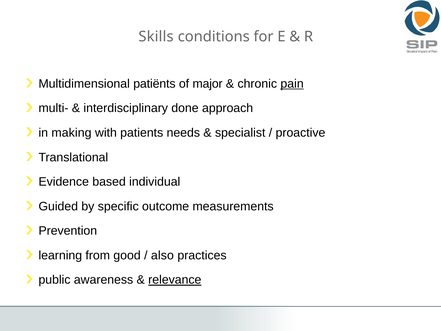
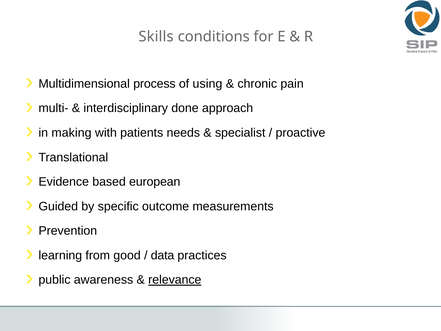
patiënts: patiënts -> process (154, 84)
major: major -> using (207, 84)
pain underline: present -> none (292, 84)
individual: individual -> european (155, 182)
also: also -> data (163, 255)
